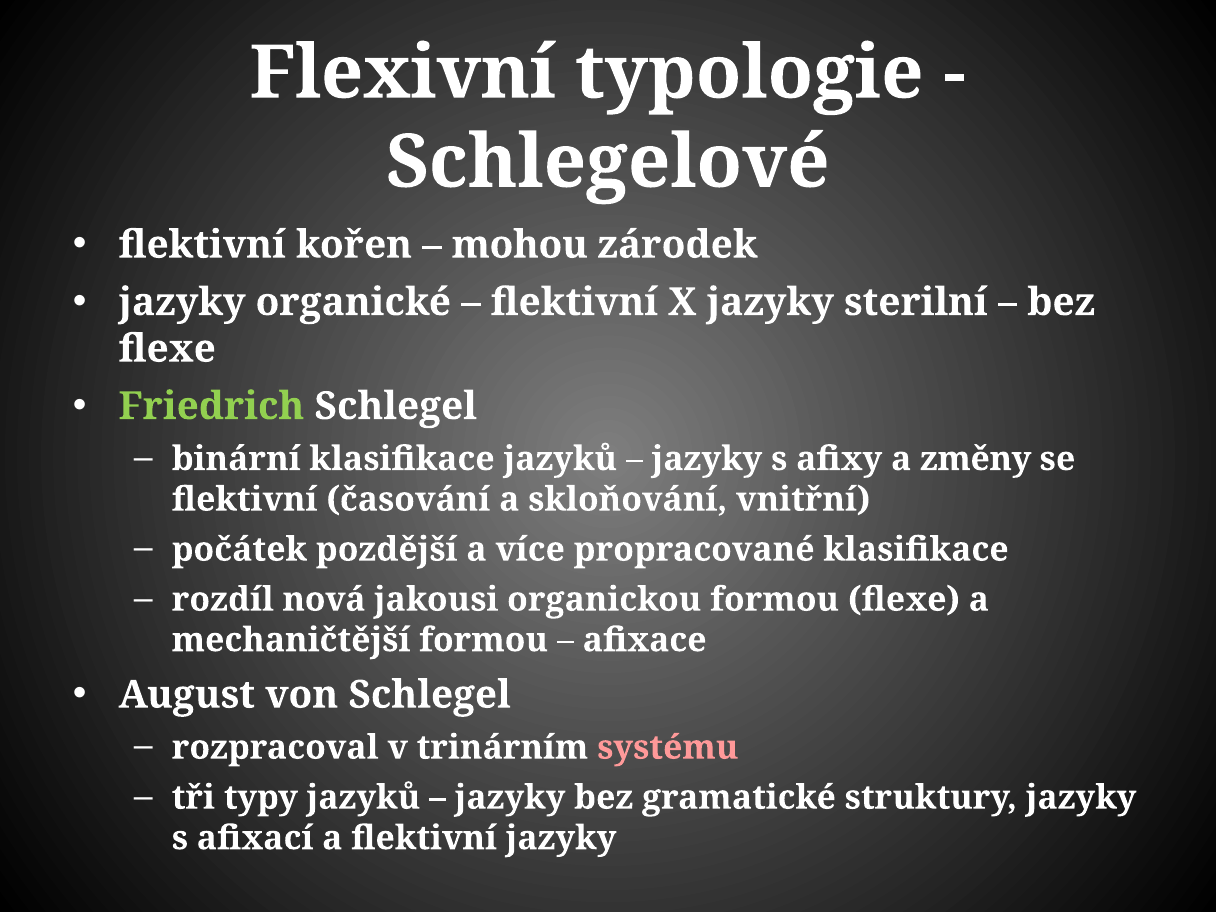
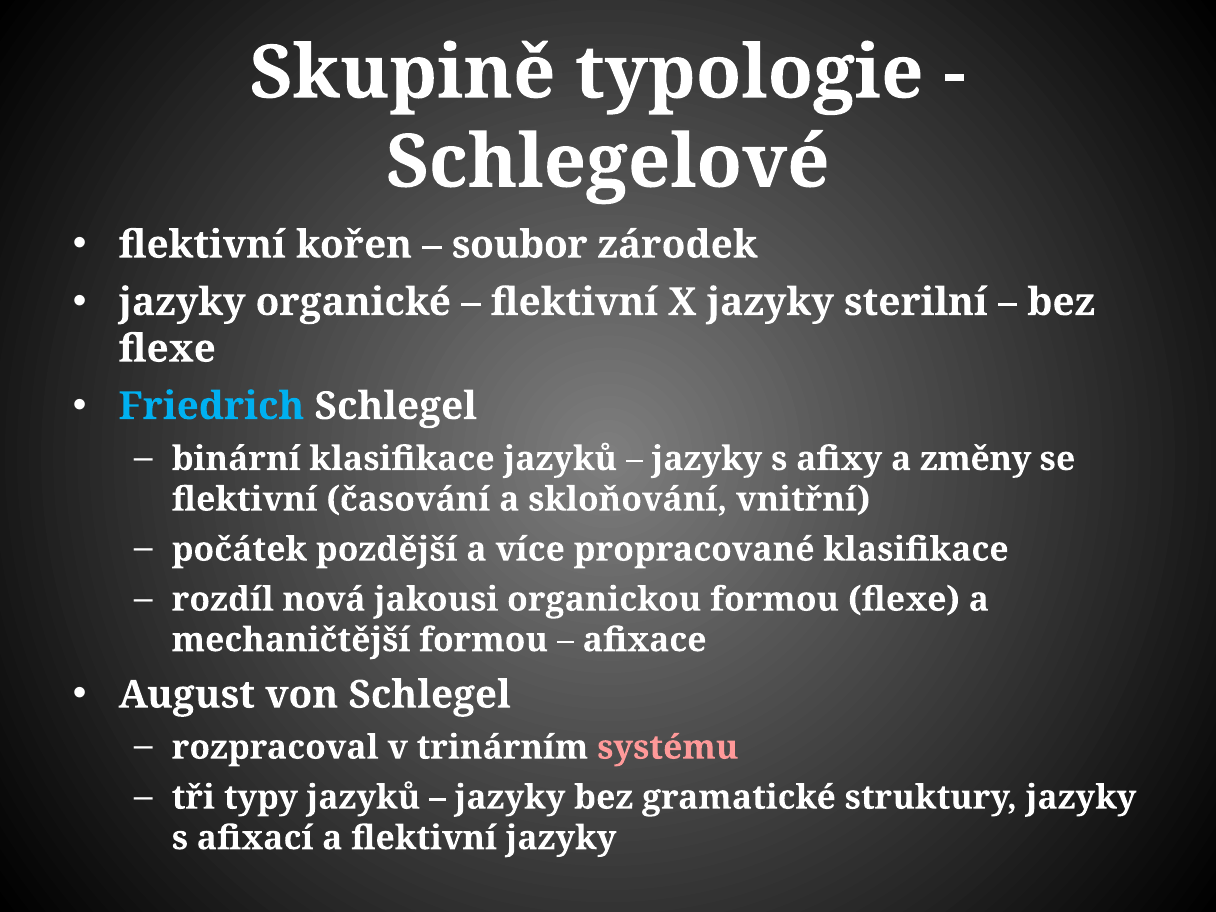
Flexivní: Flexivní -> Skupině (402, 73)
mohou: mohou -> soubor (520, 245)
Friedrich colour: light green -> light blue (211, 406)
